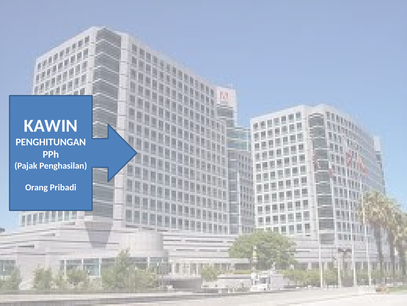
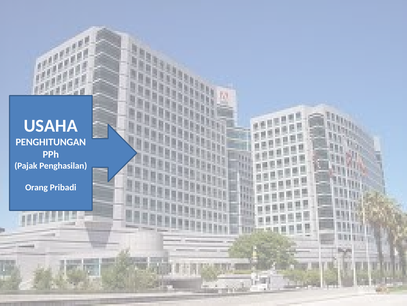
KAWIN: KAWIN -> USAHA (51, 125)
